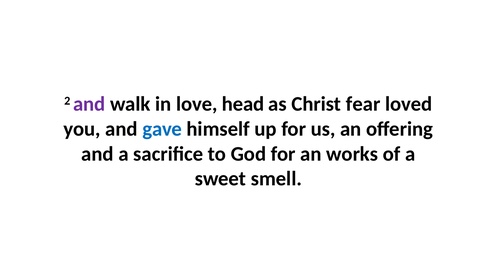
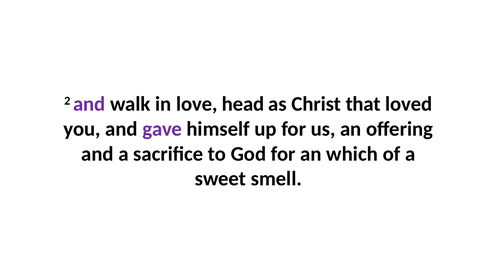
fear: fear -> that (363, 104)
gave colour: blue -> purple (162, 129)
works: works -> which (352, 154)
